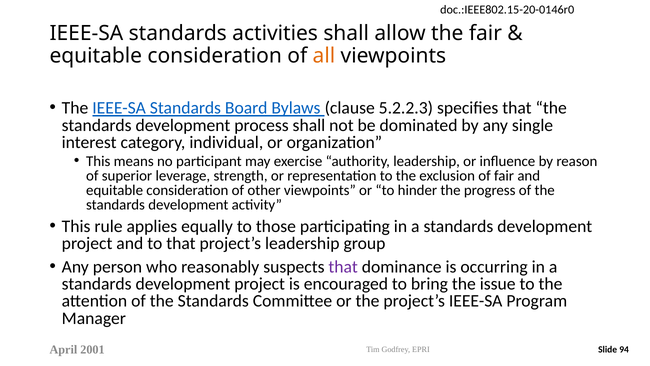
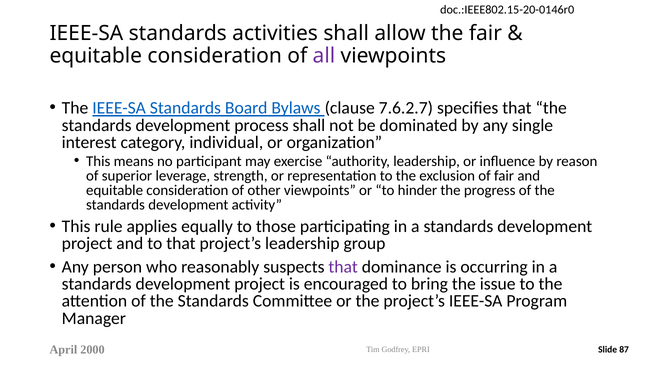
all colour: orange -> purple (324, 56)
5.2.2.3: 5.2.2.3 -> 7.6.2.7 (406, 108)
2001: 2001 -> 2000 (92, 349)
94: 94 -> 87 (624, 349)
